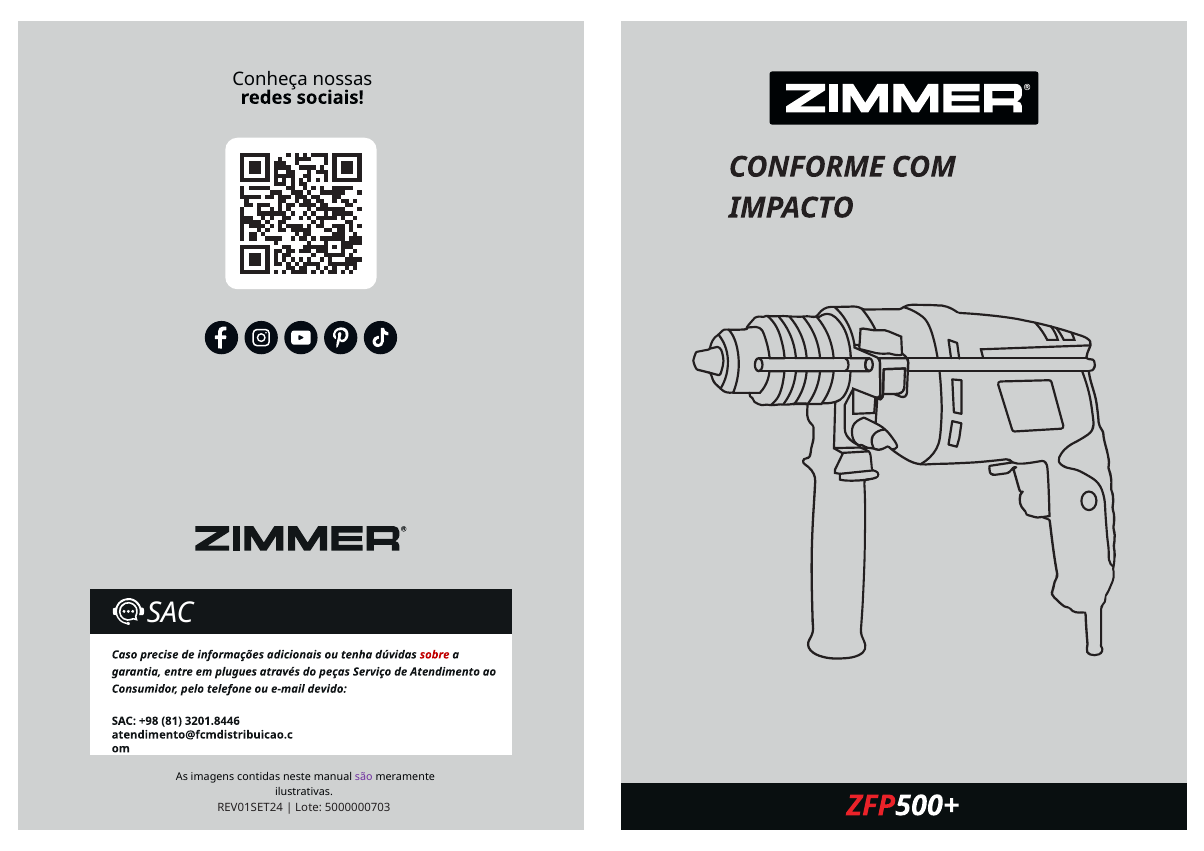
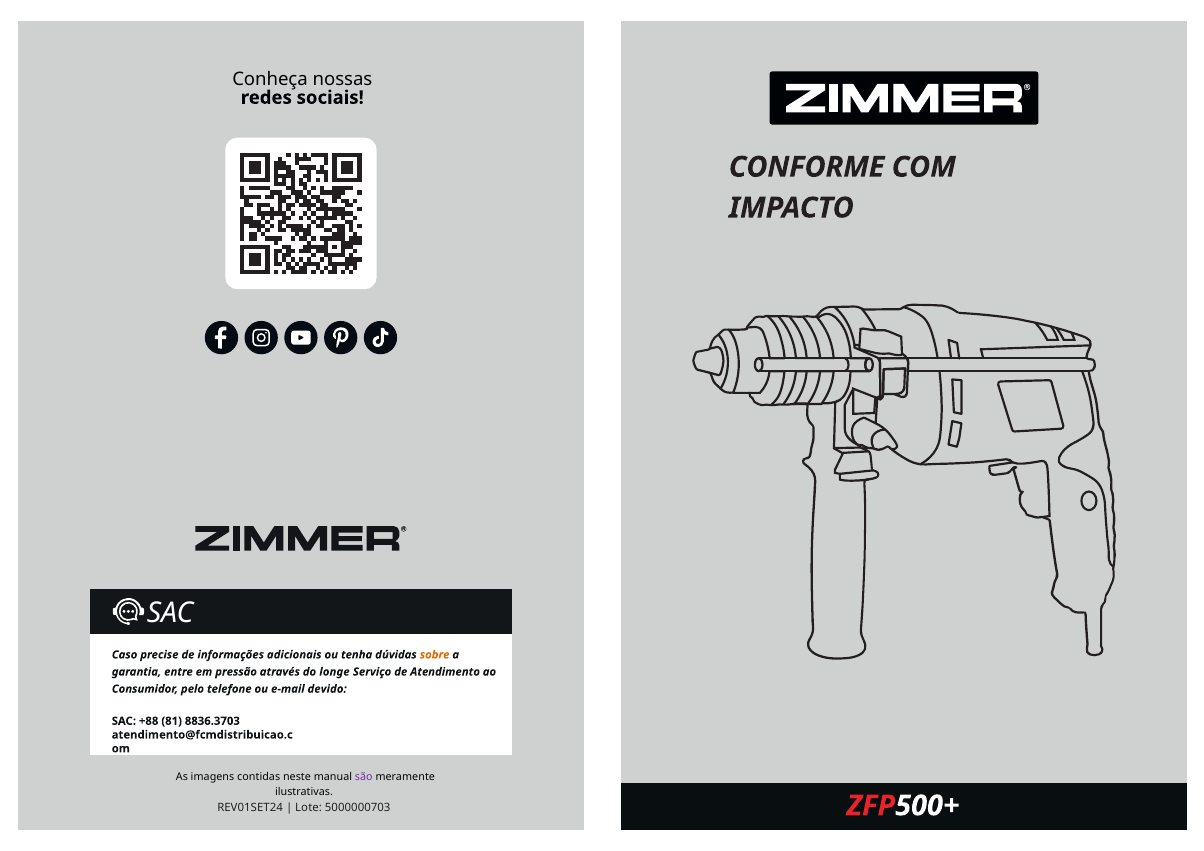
sobre colour: red -> orange (435, 655)
plugues: plugues -> pressão (236, 672)
peças: peças -> longe (334, 672)
+98: +98 -> +88 (149, 721)
3201.8446: 3201.8446 -> 8836.3703 (212, 721)
